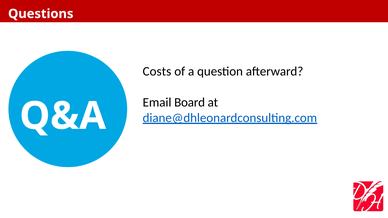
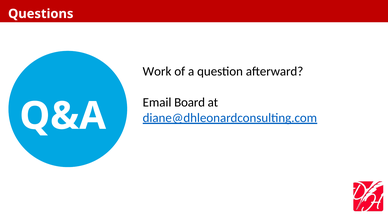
Costs: Costs -> Work (157, 71)
